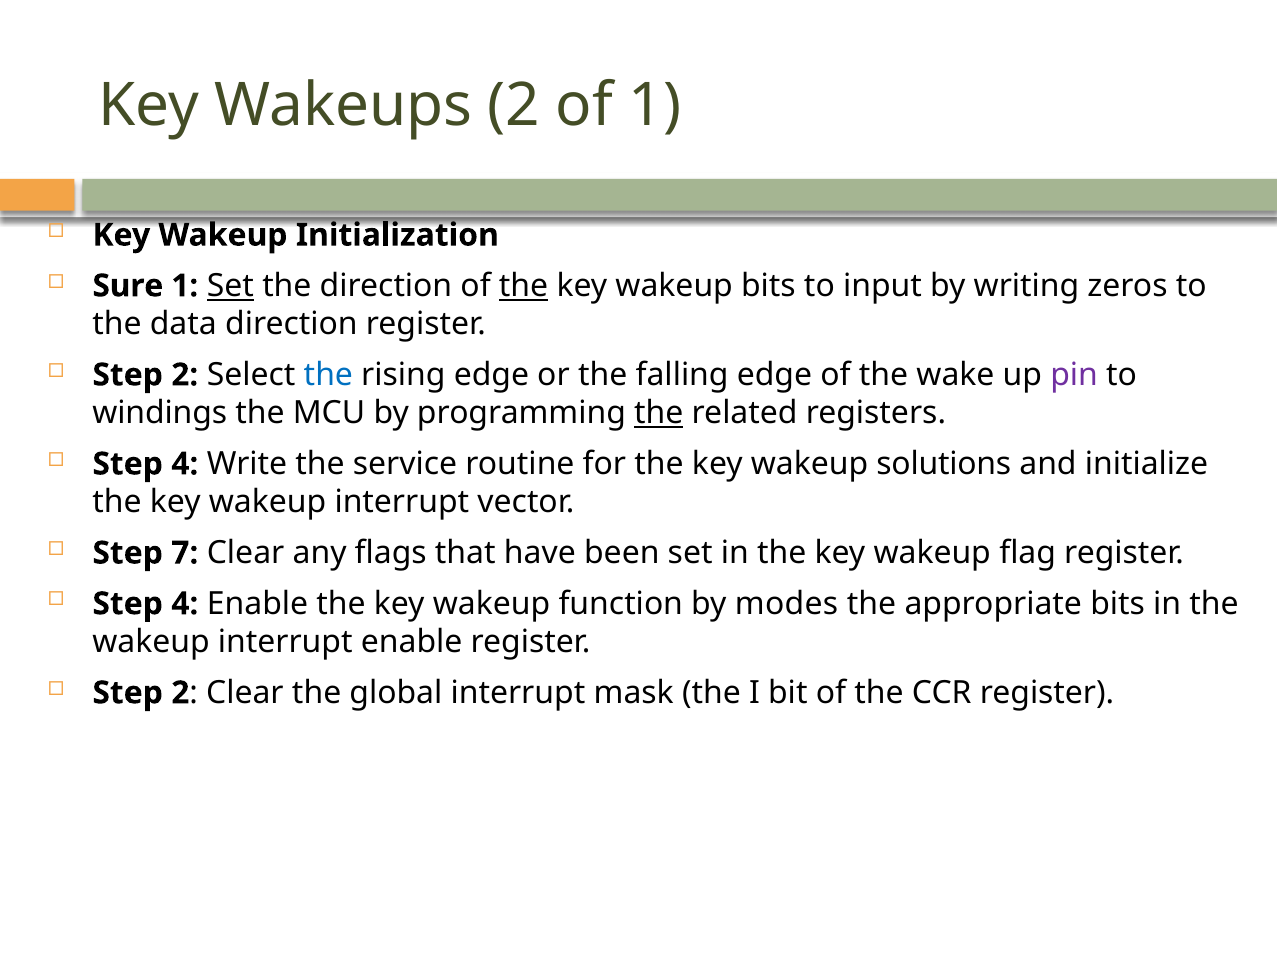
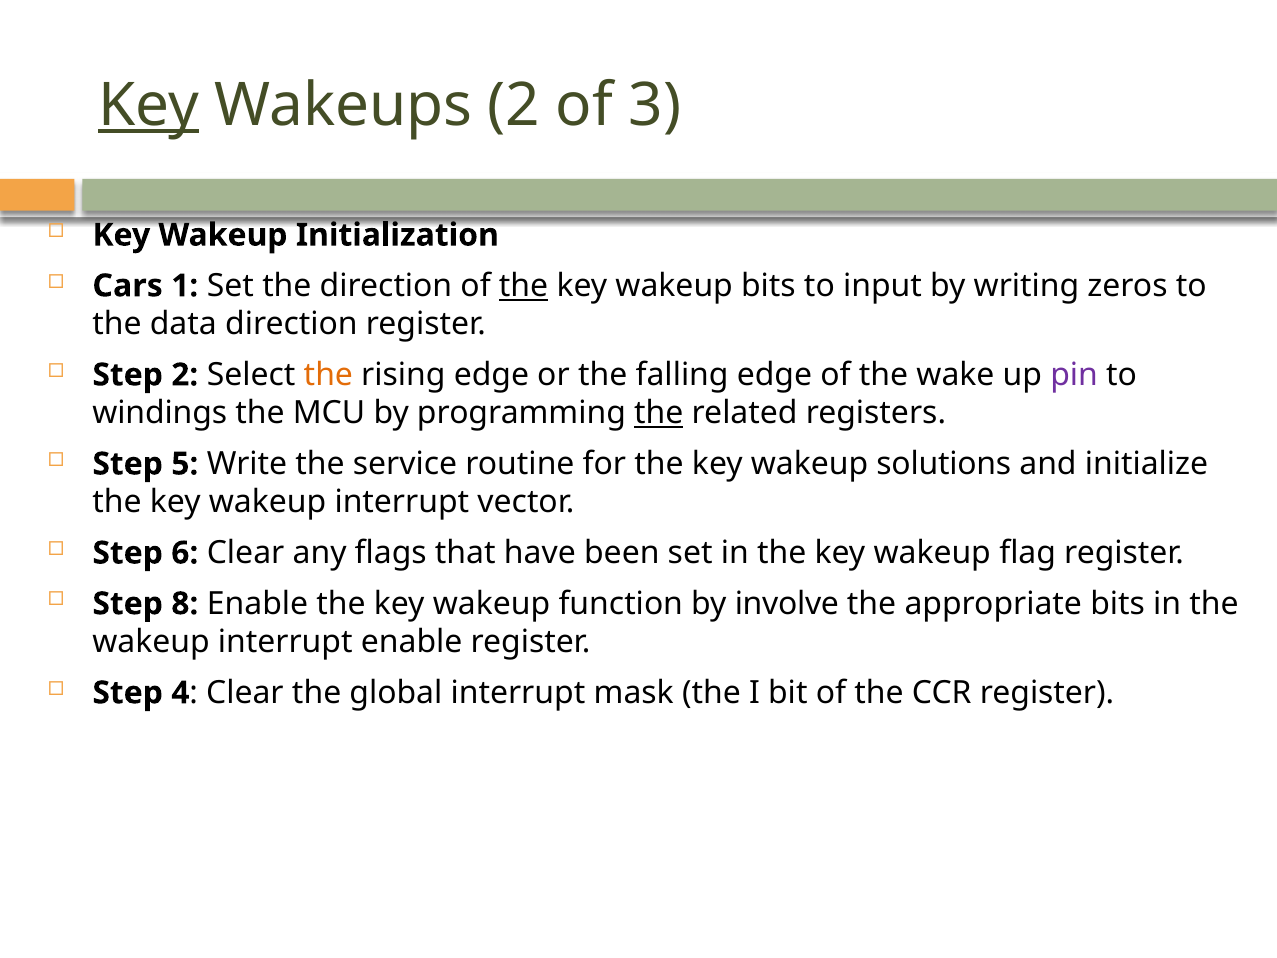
Key underline: none -> present (149, 105)
of 1: 1 -> 3 (655, 105)
Sure: Sure -> Cars (128, 286)
Set underline: present -> none (230, 286)
the colour: blue -> orange (328, 375)
4: 4 -> 5 (185, 464)
7: 7 -> 6 (185, 553)
4: 4 -> 8 (185, 604)
modes: modes -> involve (787, 604)
2: 2 -> 4 (180, 693)
